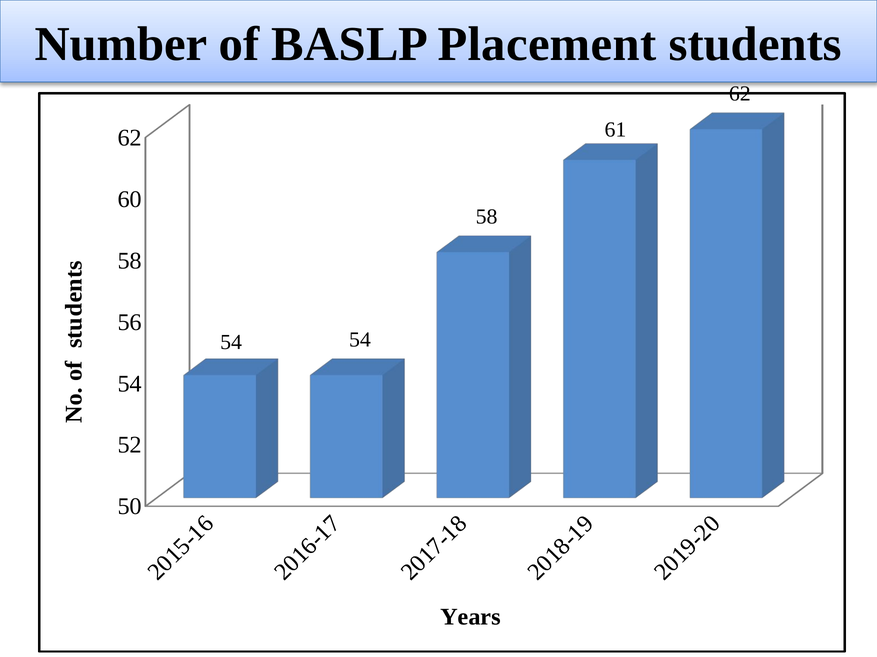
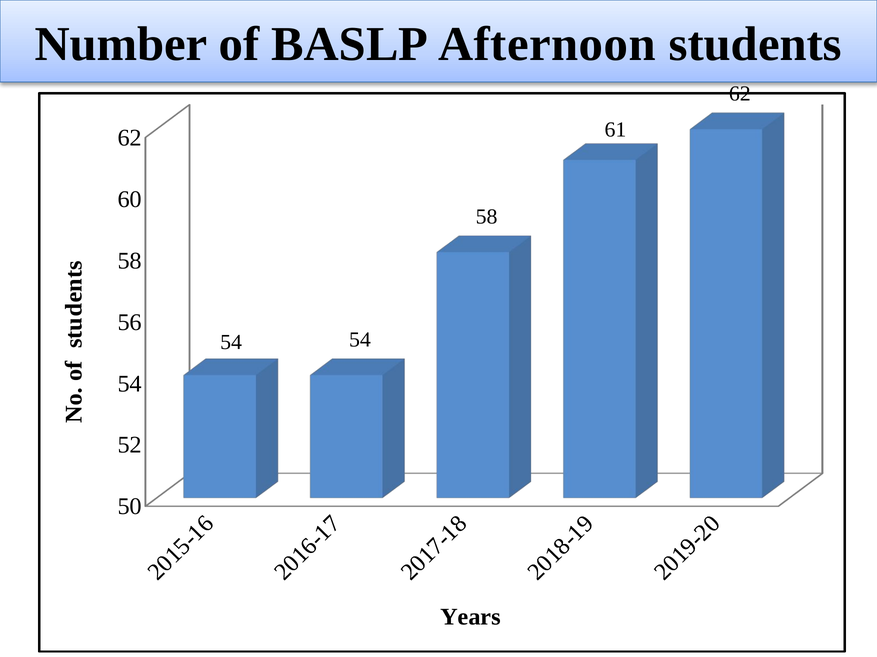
Placement: Placement -> Afternoon (547, 44)
